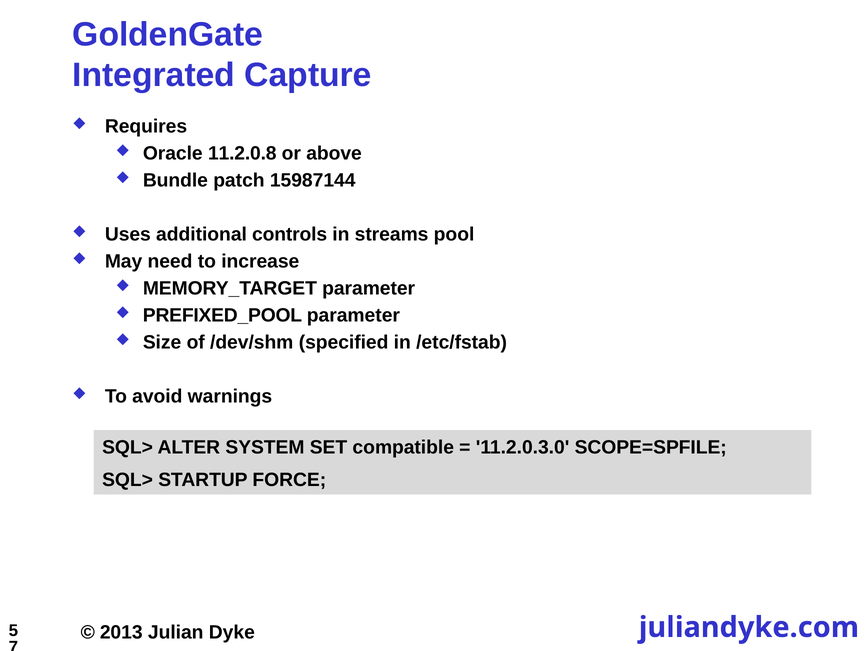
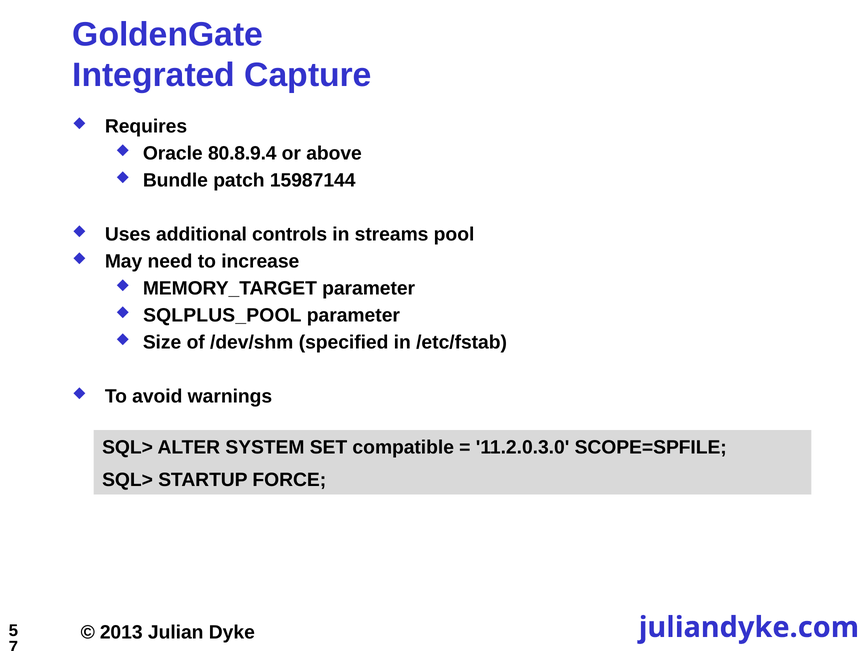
11.2.0.8: 11.2.0.8 -> 80.8.9.4 (242, 154)
PREFIXED_POOL: PREFIXED_POOL -> SQLPLUS_POOL (222, 316)
